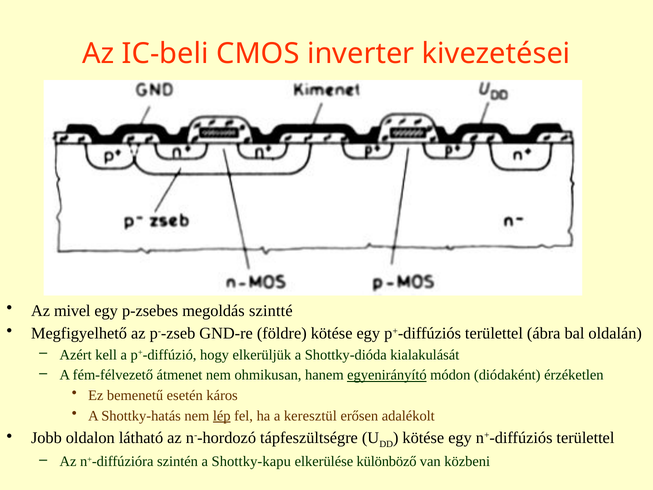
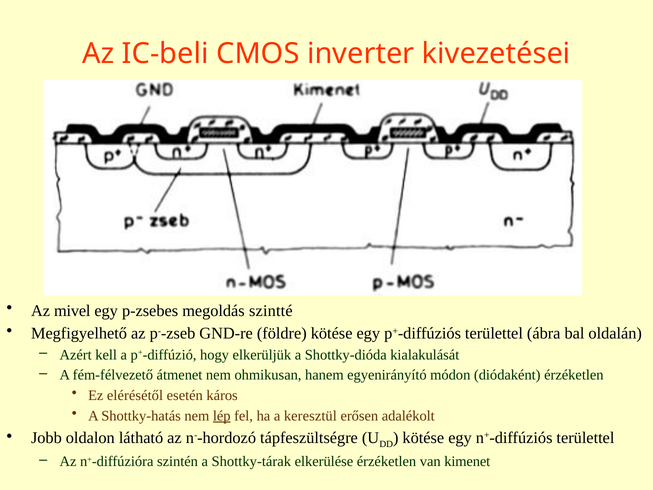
egyenirányító underline: present -> none (387, 375)
bemenetű: bemenetű -> elérésétől (135, 395)
Shottky-kapu: Shottky-kapu -> Shottky-tárak (251, 461)
elkerülése különböző: különböző -> érzéketlen (387, 461)
közbeni: közbeni -> kimenet (467, 461)
